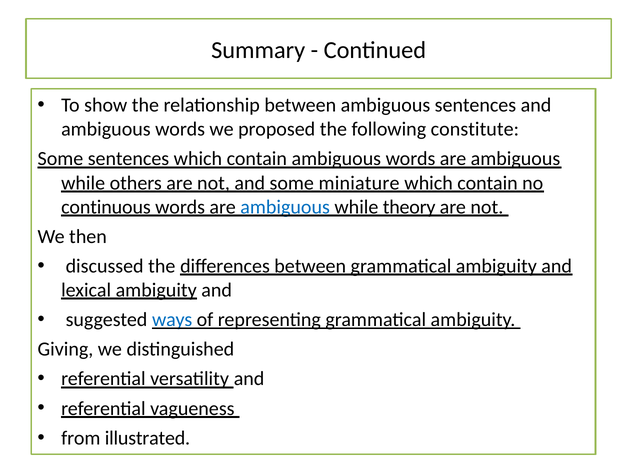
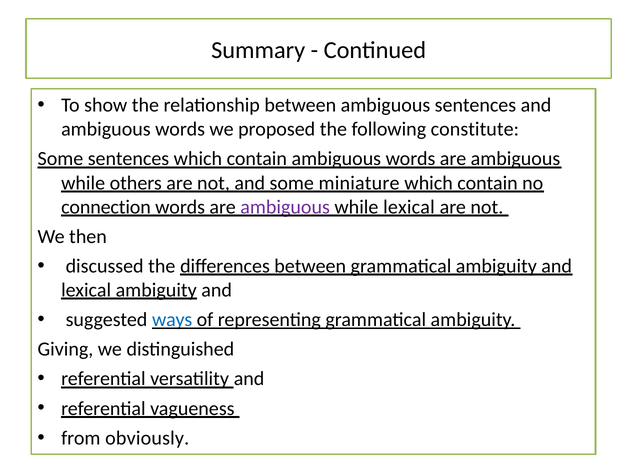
continuous: continuous -> connection (106, 207)
ambiguous colour: blue -> purple (285, 207)
while theory: theory -> lexical (409, 207)
illustrated: illustrated -> obviously (147, 438)
